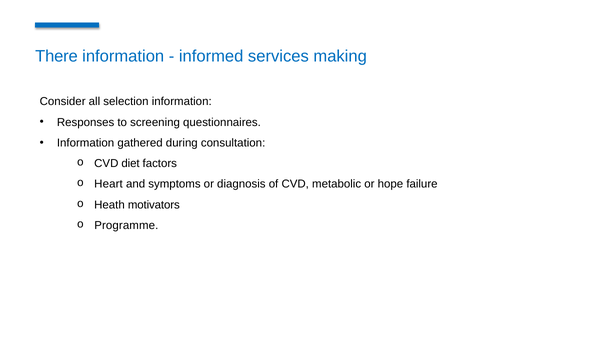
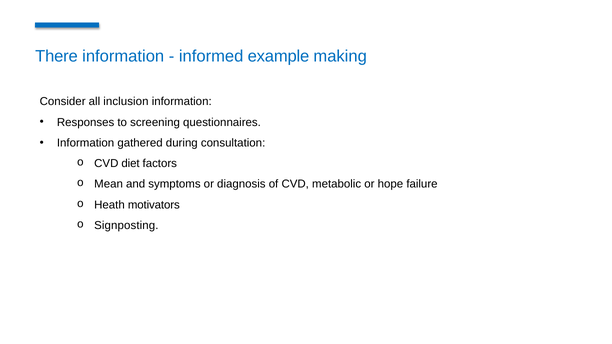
services: services -> example (278, 56)
selection: selection -> inclusion (126, 102)
Heart: Heart -> Mean (109, 184)
Programme: Programme -> Signposting (126, 226)
